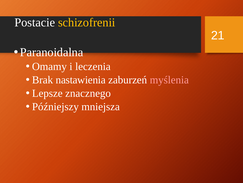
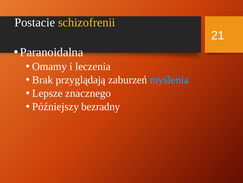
nastawienia: nastawienia -> przyglądają (81, 80)
myślenia colour: pink -> light blue (169, 80)
mniejsza: mniejsza -> bezradny (101, 106)
